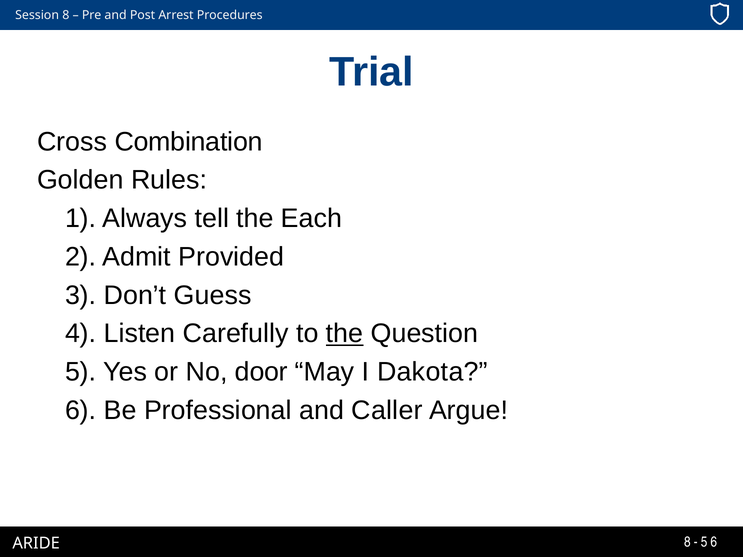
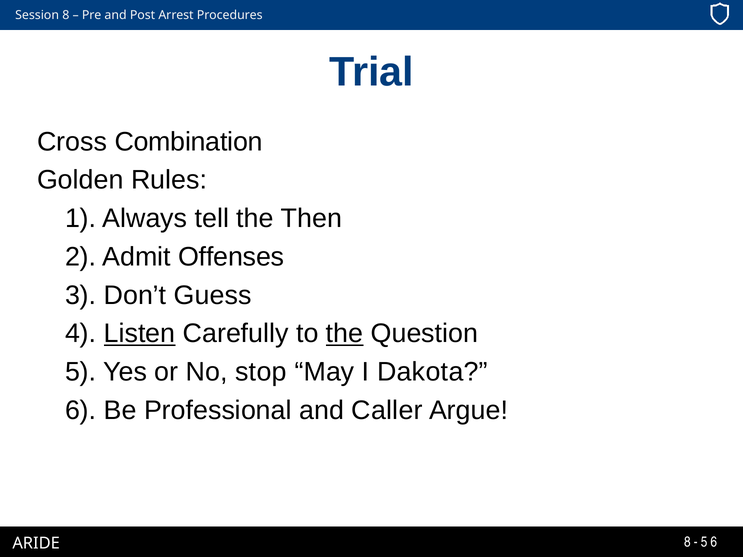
Each: Each -> Then (311, 219)
Provided: Provided -> Offenses (231, 257)
Listen underline: none -> present (140, 334)
door: door -> stop (261, 372)
